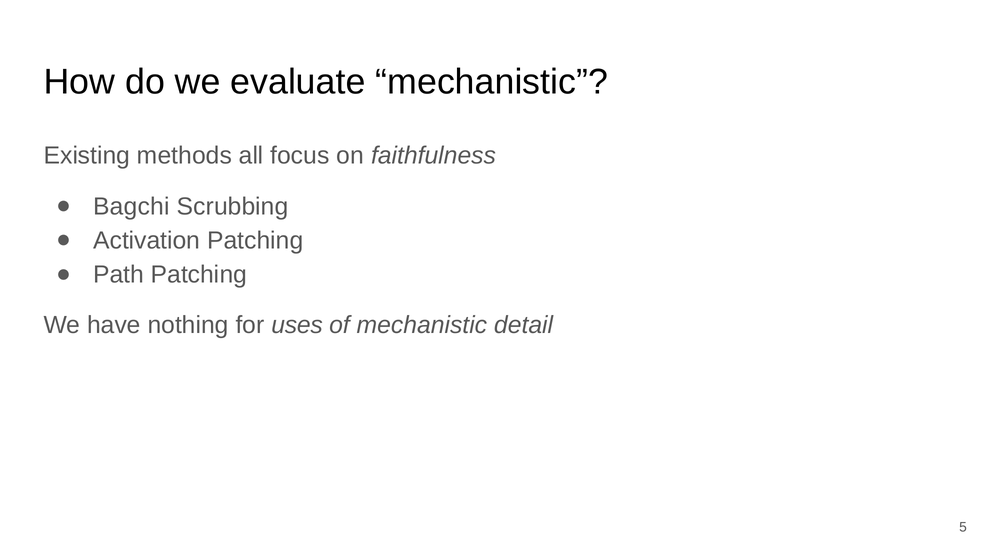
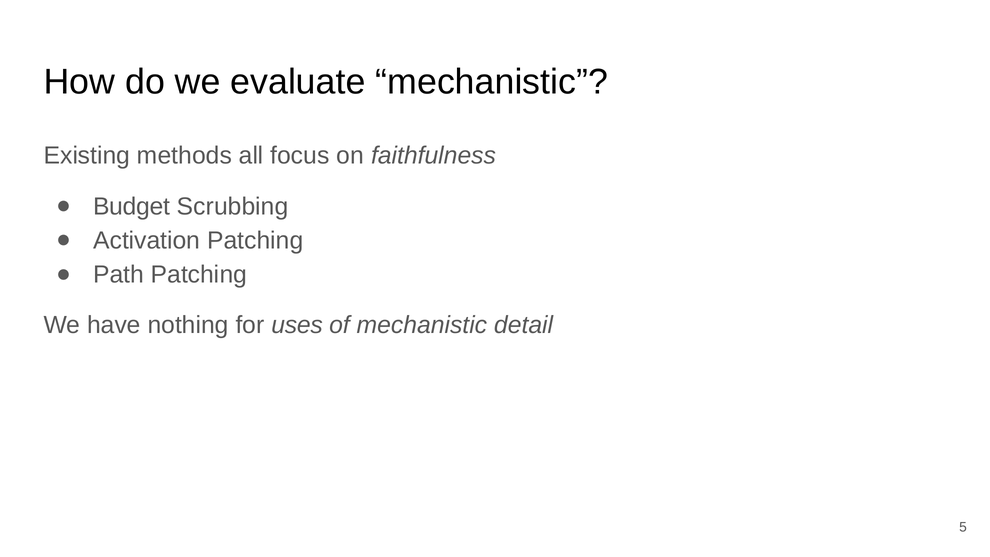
Bagchi: Bagchi -> Budget (132, 206)
